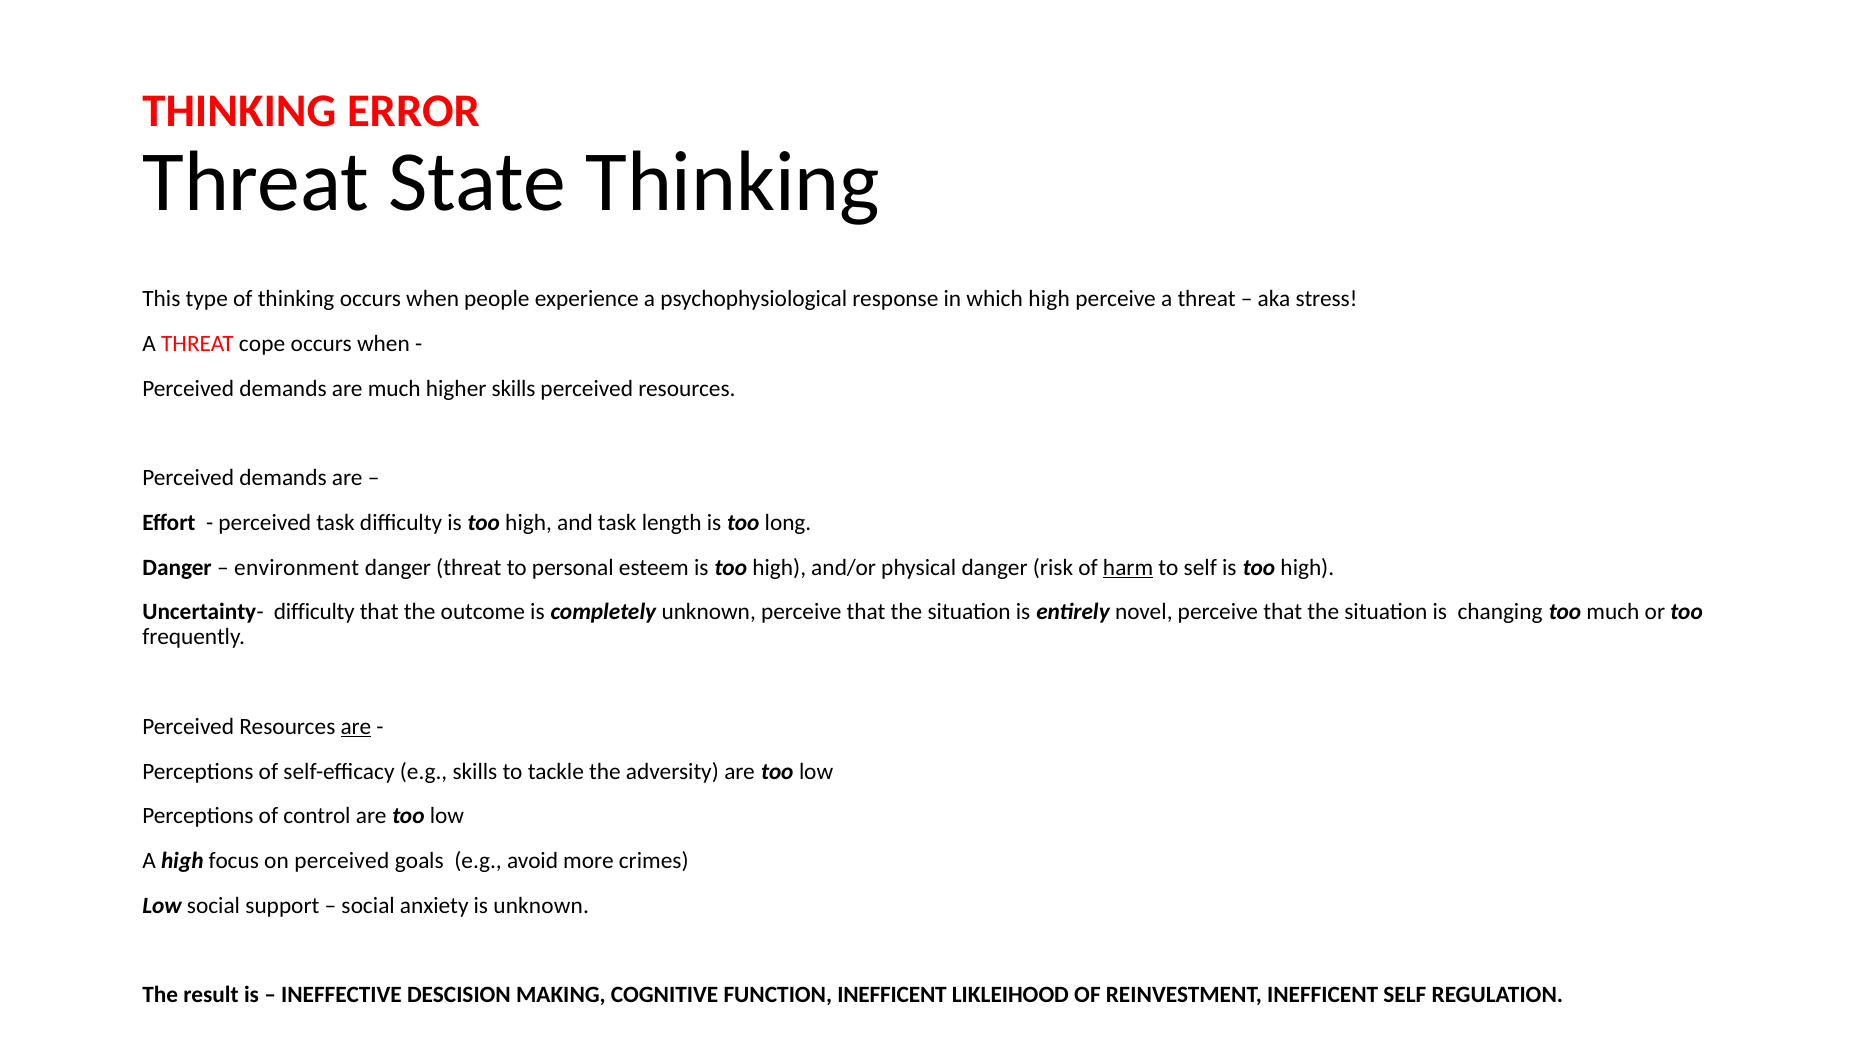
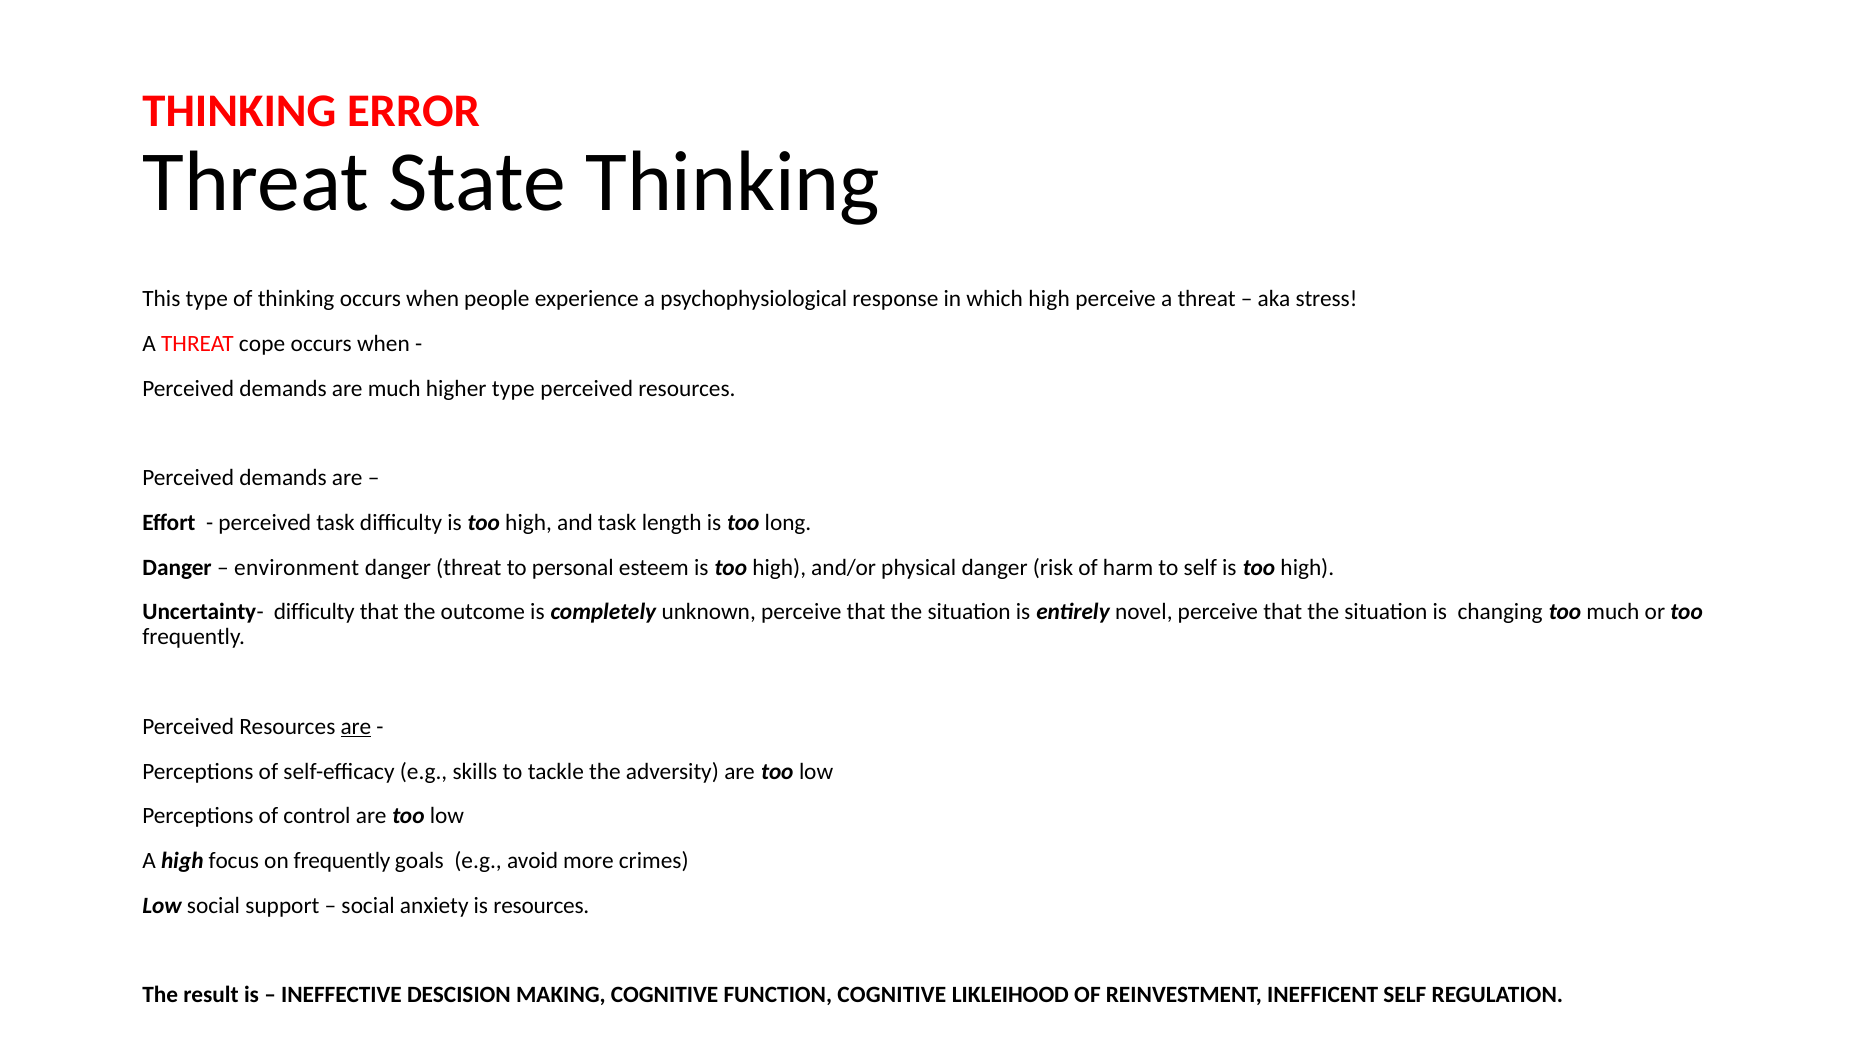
higher skills: skills -> type (513, 389)
harm underline: present -> none (1128, 567)
on perceived: perceived -> frequently (342, 861)
is unknown: unknown -> resources (541, 905)
FUNCTION INEFFICENT: INEFFICENT -> COGNITIVE (892, 995)
